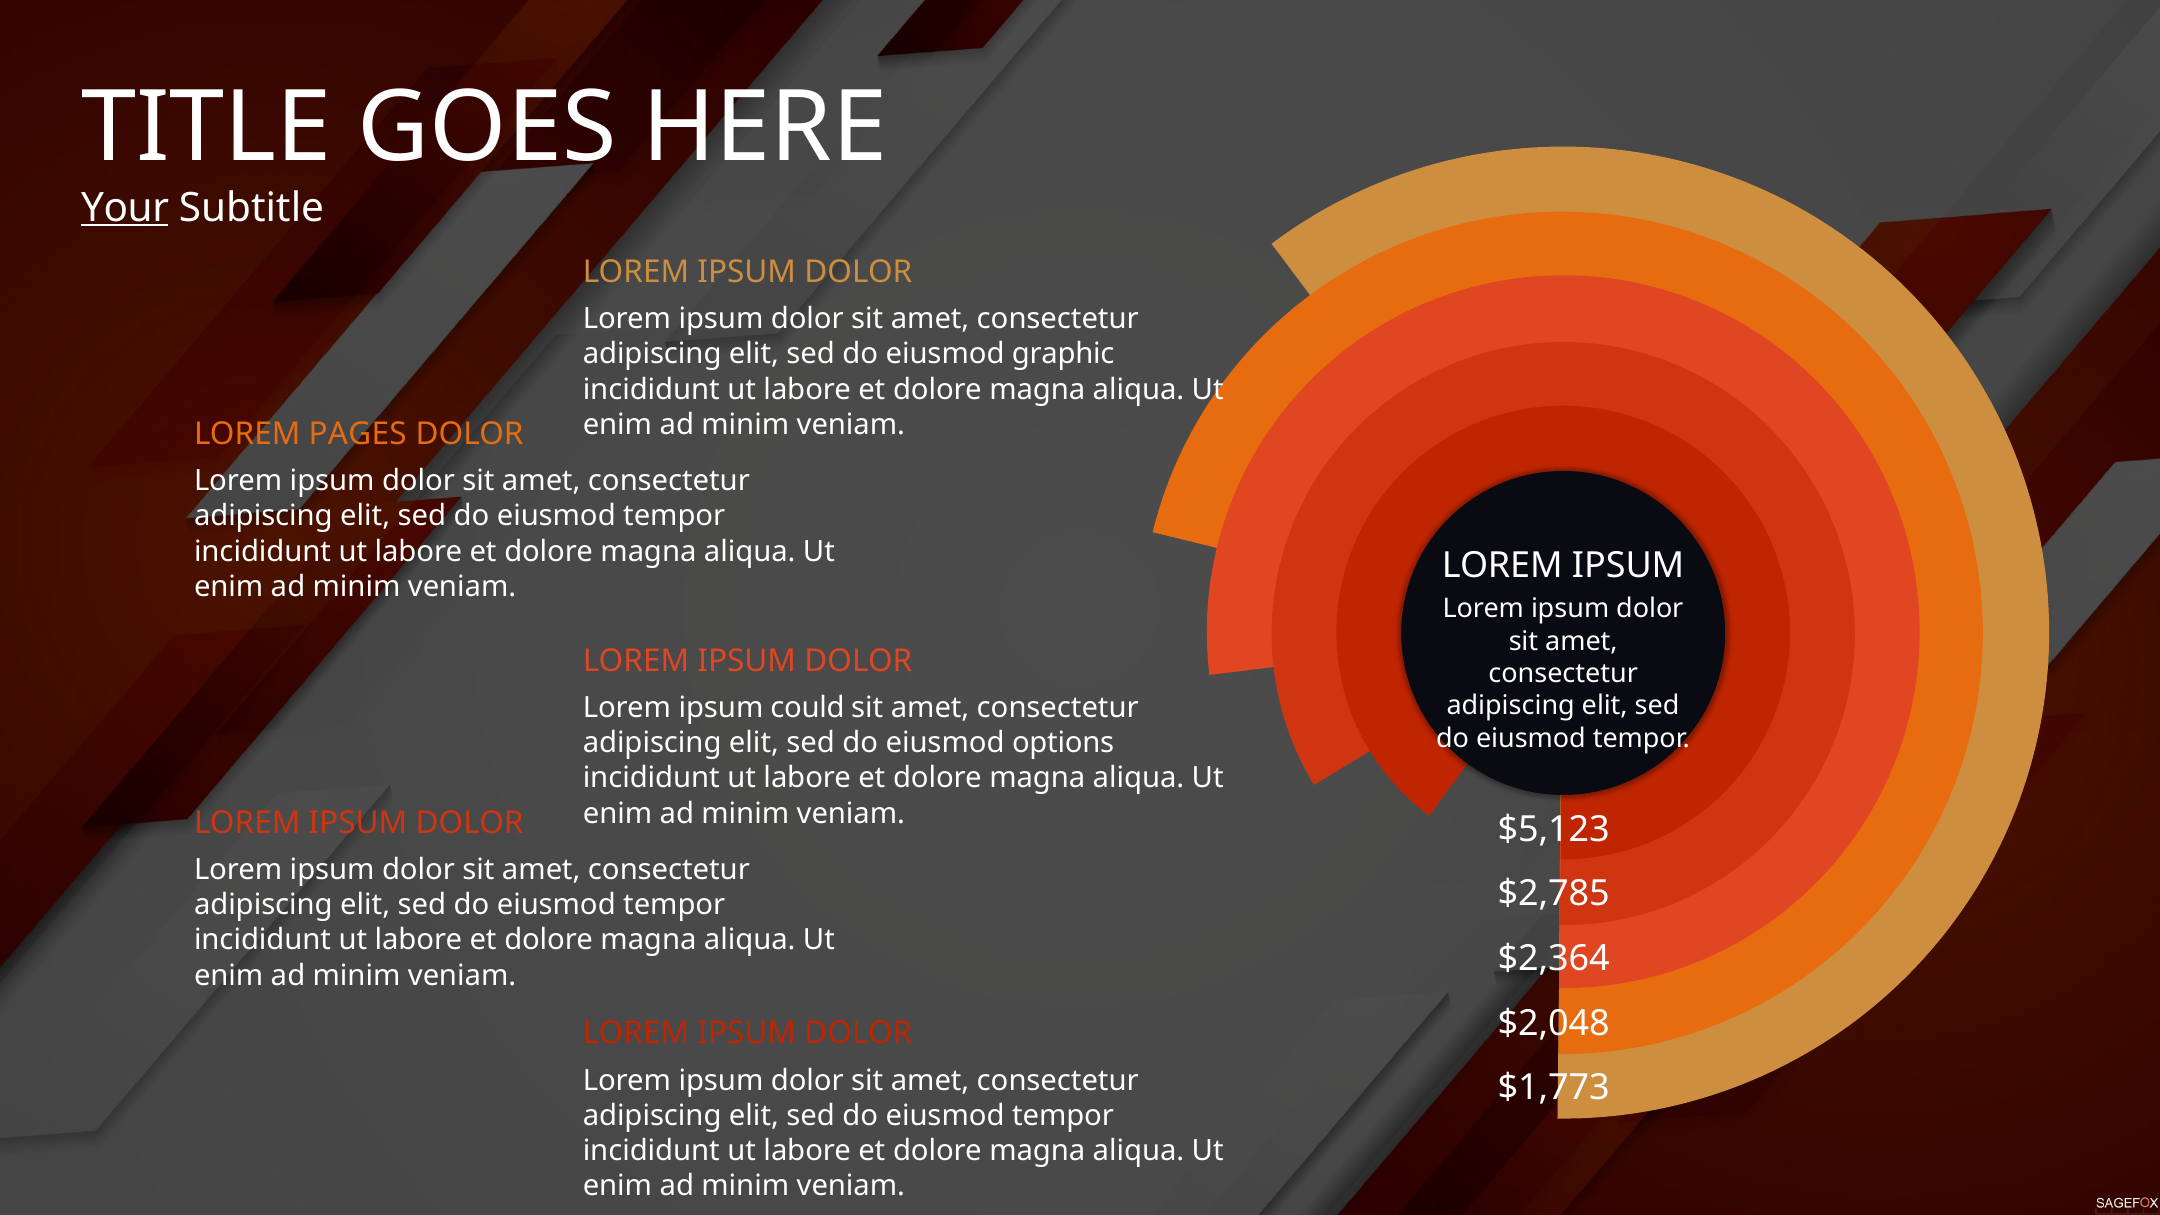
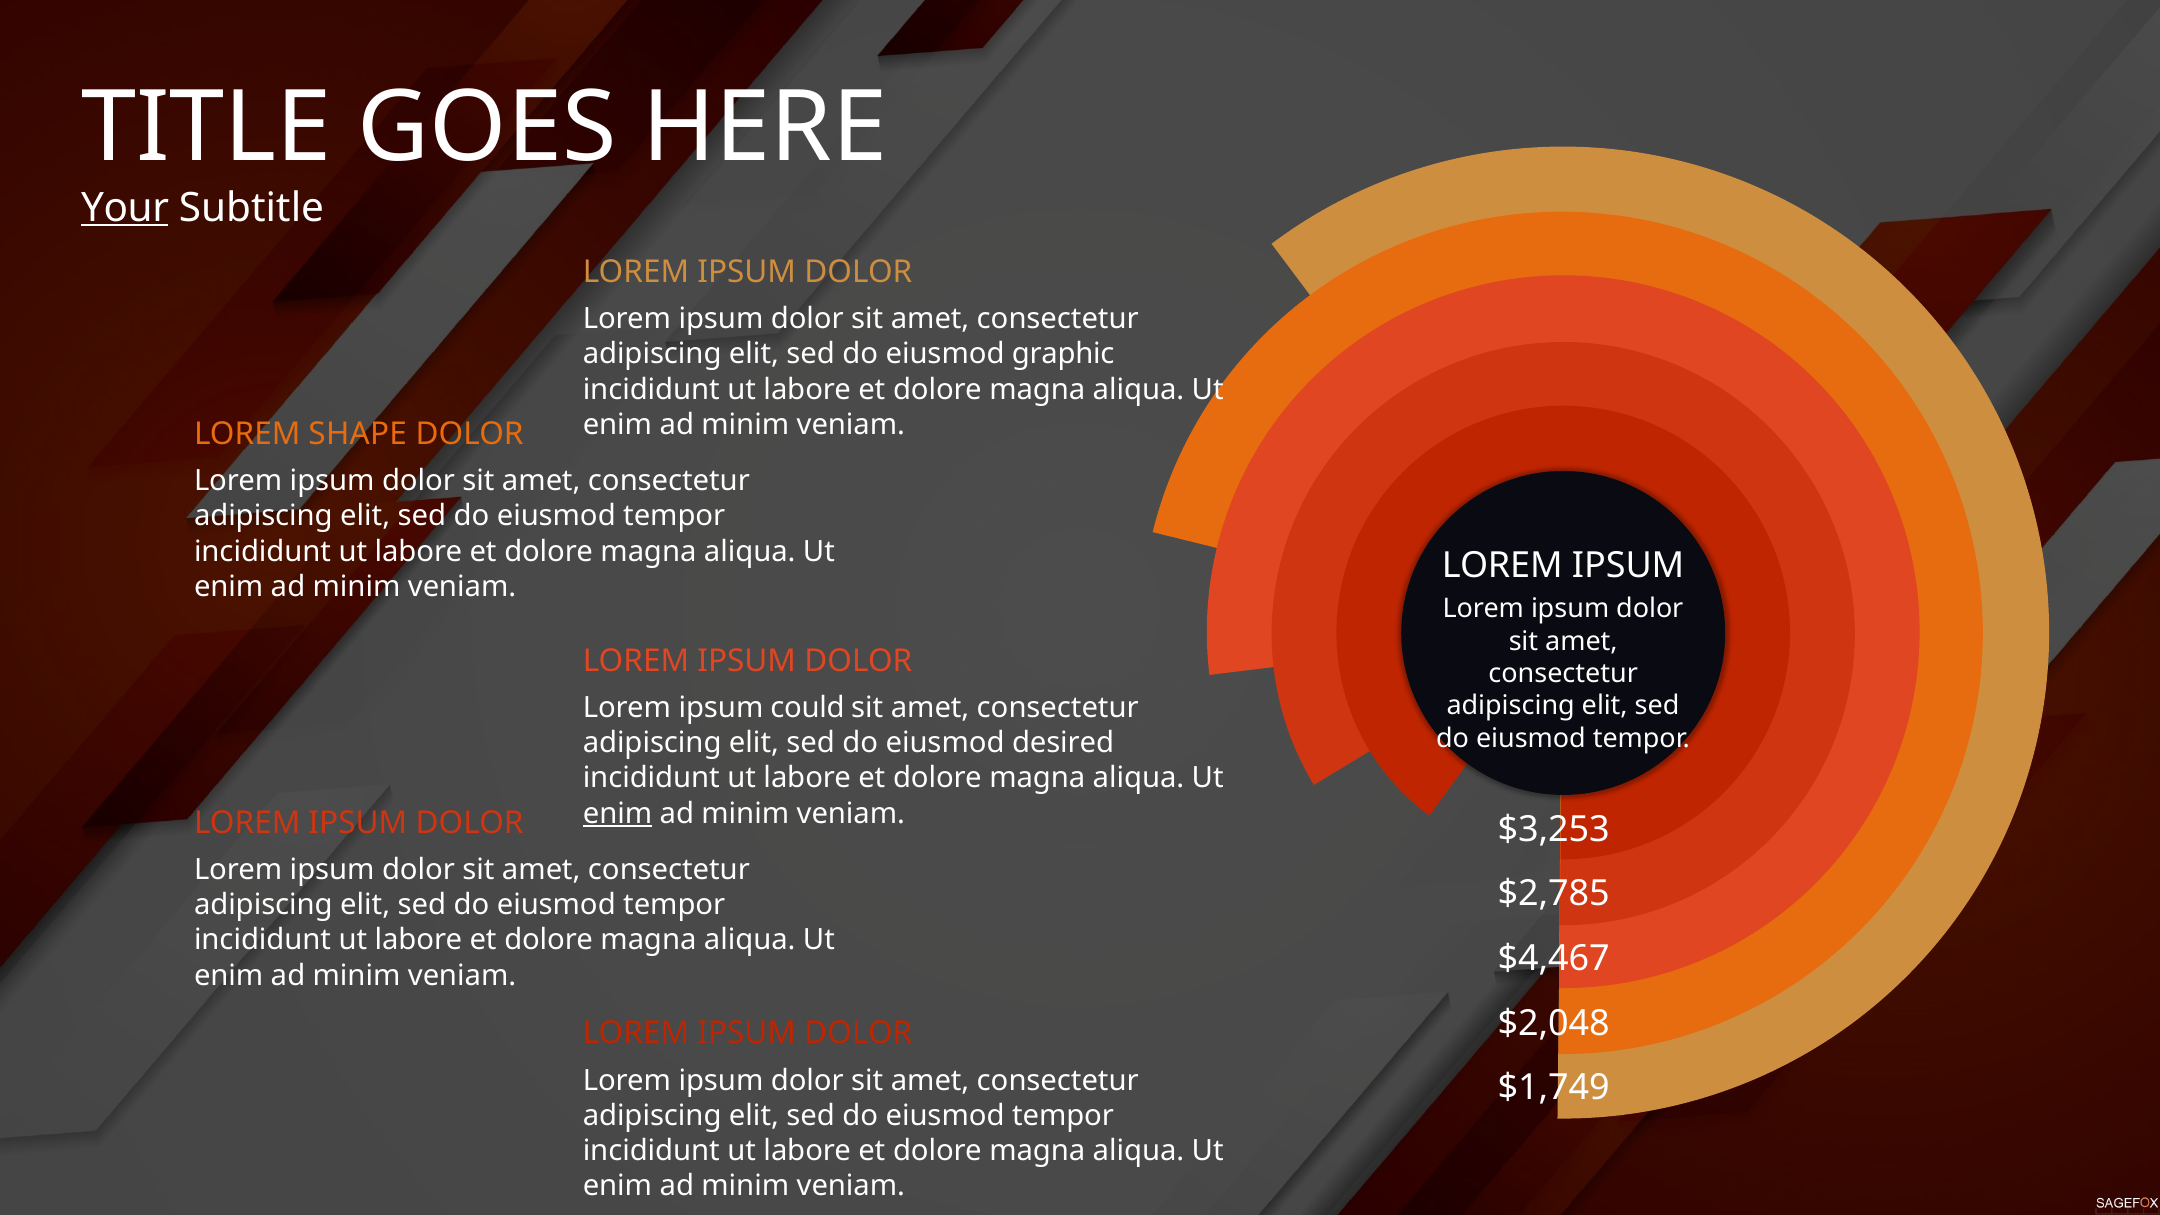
PAGES: PAGES -> SHAPE (358, 434)
options: options -> desired (1063, 743)
enim underline: none -> present (618, 813)
$5,123: $5,123 -> $3,253 (1554, 830)
$2,364: $2,364 -> $4,467 (1554, 959)
$1,773: $1,773 -> $1,749 (1554, 1088)
